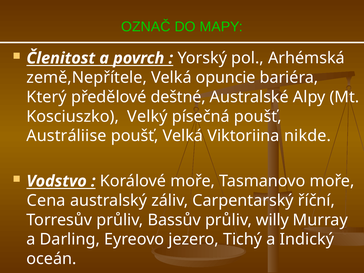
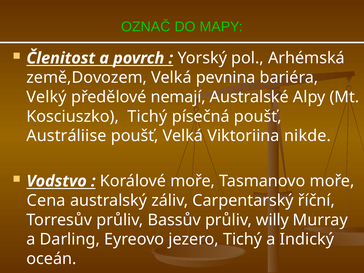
země,Nepřítele: země,Nepřítele -> země,Dovozem (87, 78)
opuncie: opuncie -> pevnina (226, 78)
Který: Který -> Velký (47, 97)
deštné: deštné -> nemají (178, 97)
Kosciuszko Velký: Velký -> Tichý (147, 116)
